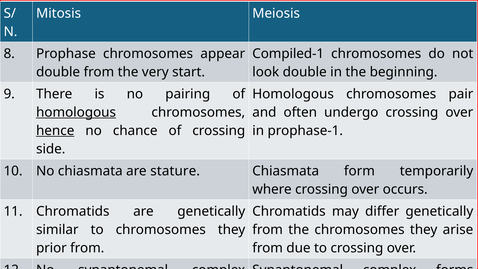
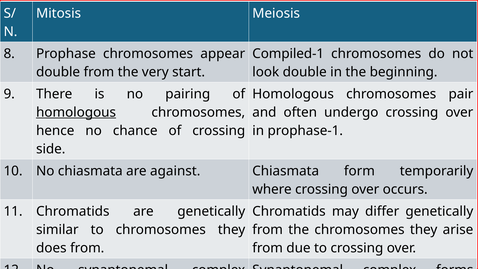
hence underline: present -> none (55, 131)
stature: stature -> against (175, 171)
prior: prior -> does (51, 248)
